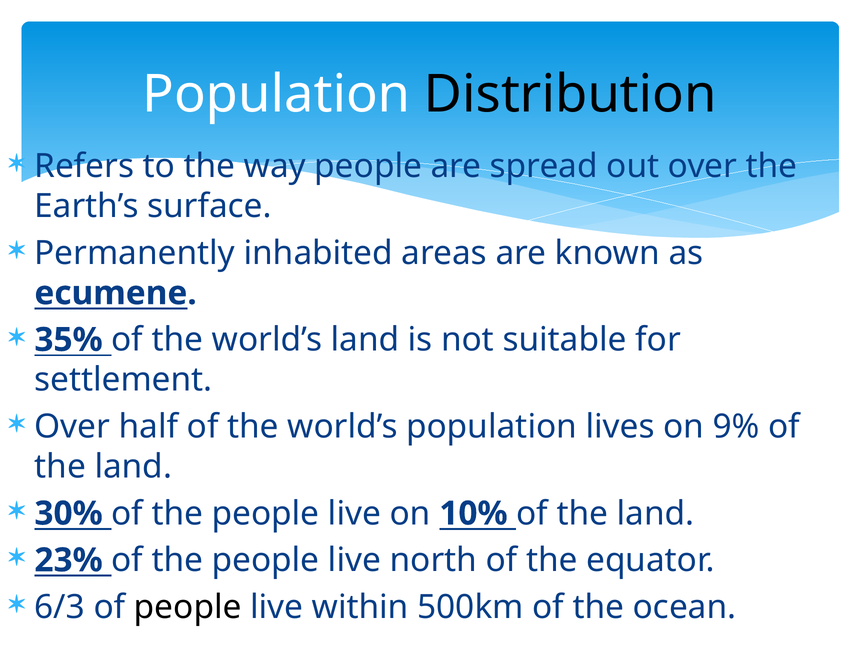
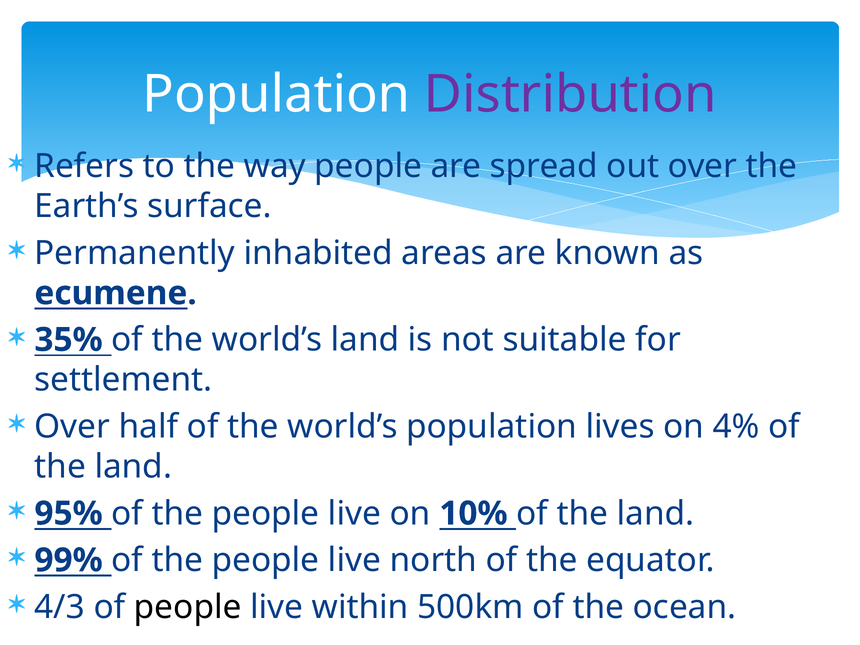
Distribution colour: black -> purple (570, 94)
9%: 9% -> 4% (736, 427)
30%: 30% -> 95% (69, 514)
23%: 23% -> 99% (69, 560)
6/3: 6/3 -> 4/3 (60, 607)
